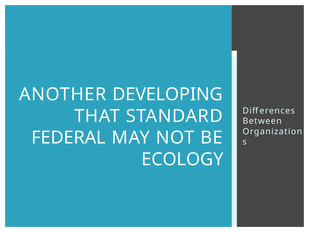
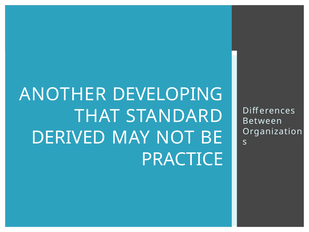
FEDERAL: FEDERAL -> DERIVED (68, 138)
ECOLOGY: ECOLOGY -> PRACTICE (182, 159)
